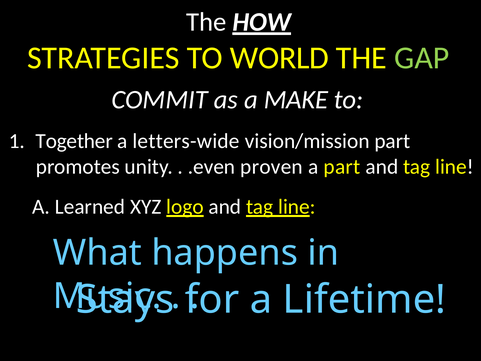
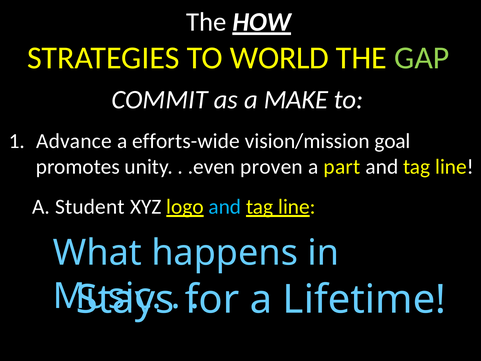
Together: Together -> Advance (74, 141)
letters-wide: letters-wide -> efforts-wide (186, 141)
vision/mission part: part -> goal (392, 141)
Learned: Learned -> Student (90, 207)
and colour: white -> light blue (225, 207)
